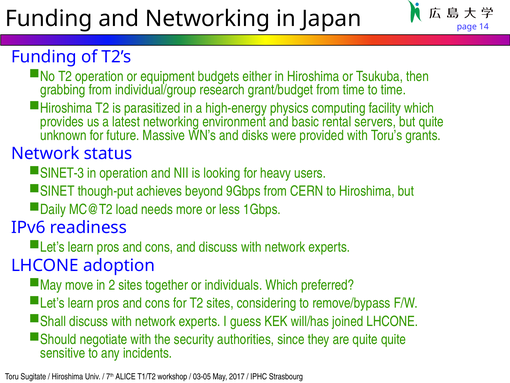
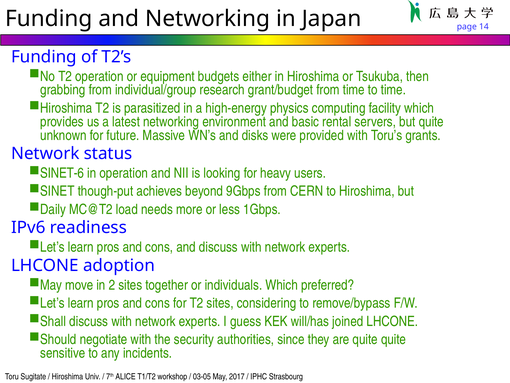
SINET-3: SINET-3 -> SINET-6 (62, 173)
